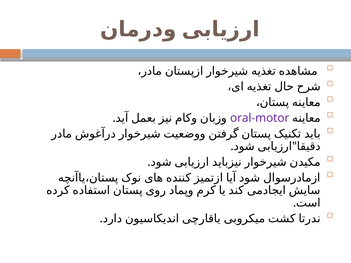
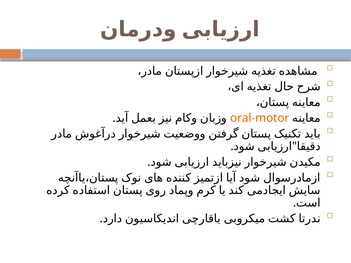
oral-motor colour: purple -> orange (260, 118)
